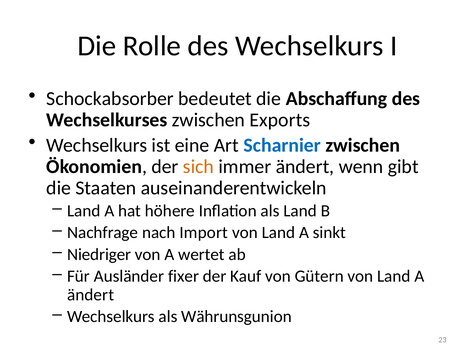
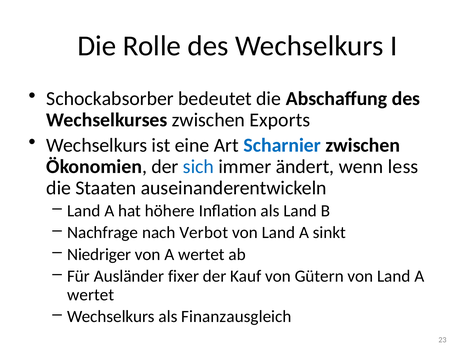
sich colour: orange -> blue (198, 167)
gibt: gibt -> less (403, 167)
Import: Import -> Verbot (204, 233)
ändert: ändert -> wertet (91, 295)
Währunsgunion: Währunsgunion -> Finanzausgleich (236, 317)
